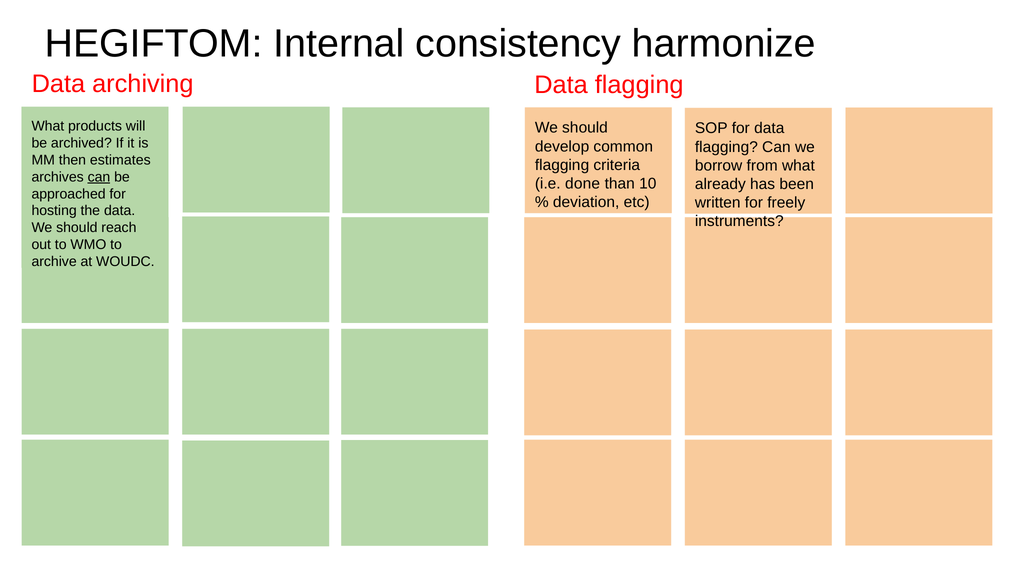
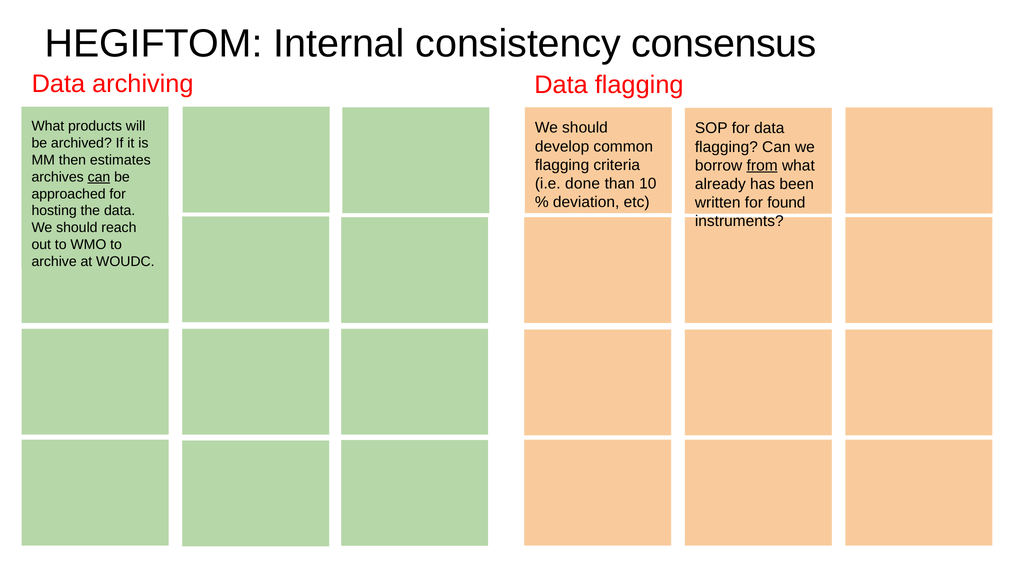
harmonize: harmonize -> consensus (724, 44)
from underline: none -> present (762, 166)
freely: freely -> found (786, 203)
